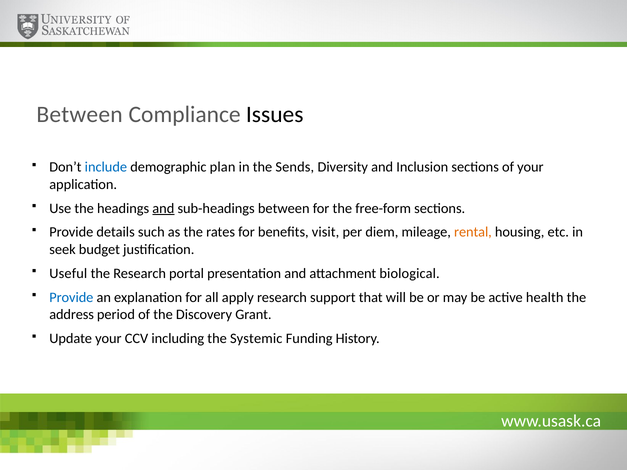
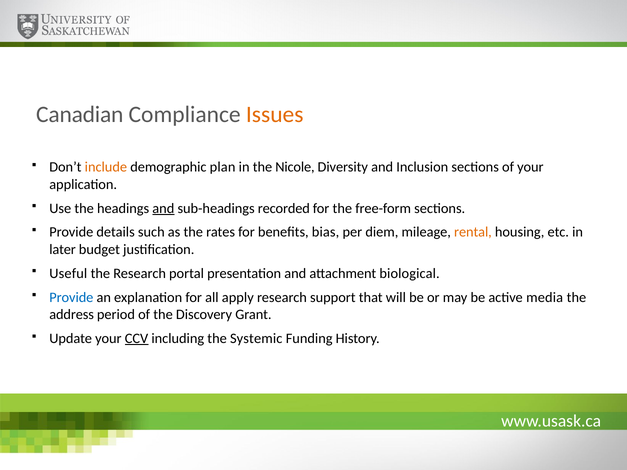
Between: Between -> Canadian (80, 115)
Issues colour: black -> orange (275, 115)
include colour: blue -> orange (106, 167)
Sends: Sends -> Nicole (295, 167)
sub-headings between: between -> recorded (284, 208)
visit: visit -> bias (326, 232)
seek: seek -> later (63, 250)
health: health -> media (545, 298)
CCV underline: none -> present (137, 339)
